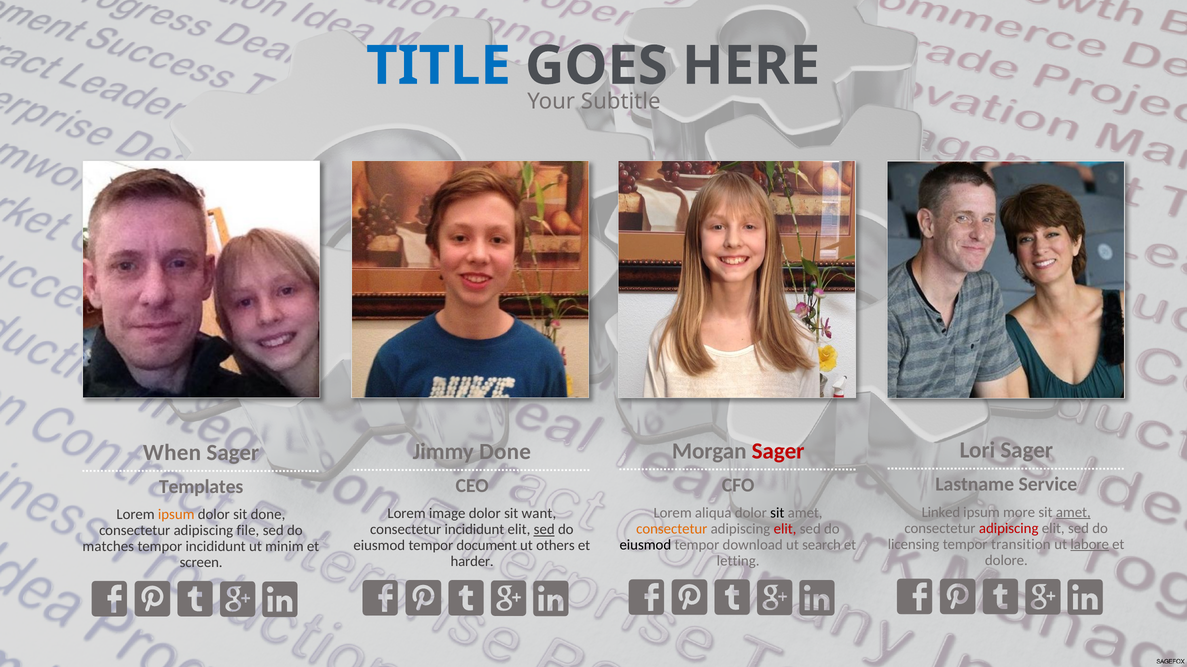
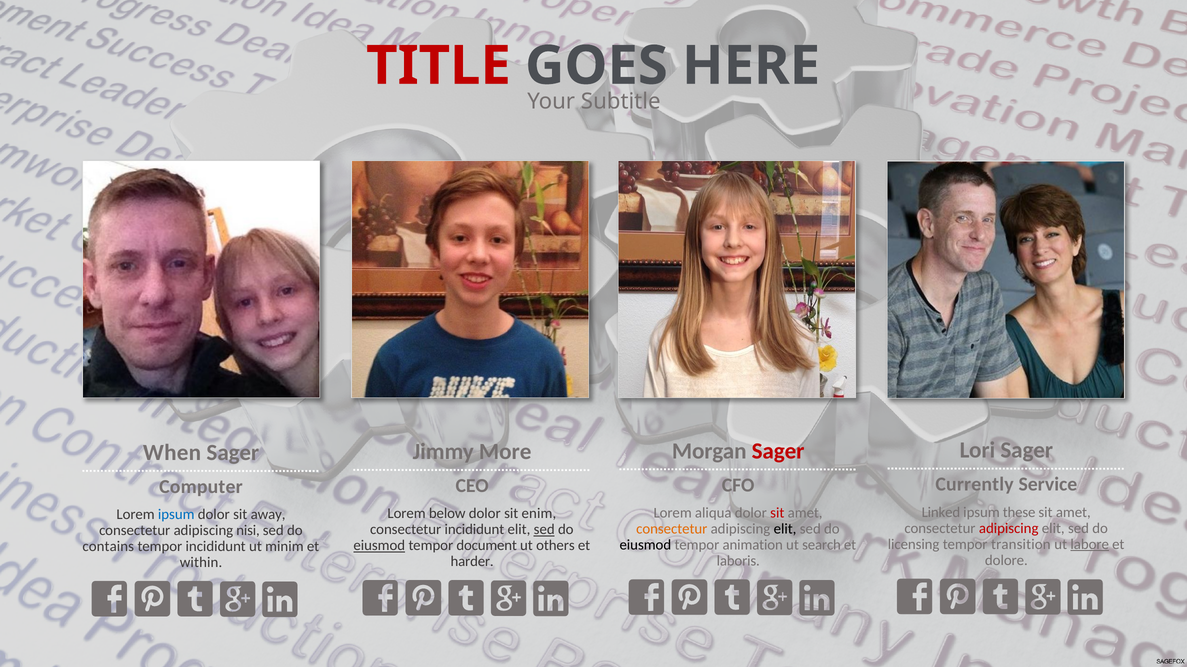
TITLE colour: blue -> red (439, 66)
Jimmy Done: Done -> More (505, 452)
Lastname: Lastname -> Currently (975, 485)
Templates: Templates -> Computer (201, 487)
more: more -> these (1019, 513)
amet underline: present -> none (1073, 513)
sit colour: black -> red (777, 513)
image: image -> below (447, 514)
want: want -> enim (539, 514)
ipsum colour: orange -> blue (176, 515)
sit done: done -> away (268, 515)
elit colour: red -> black (785, 529)
file: file -> nisi (248, 531)
download: download -> animation (753, 545)
eiusmod underline: none -> present (379, 546)
matches: matches -> contains (108, 547)
letting: letting -> laboris (738, 561)
screen: screen -> within (201, 563)
